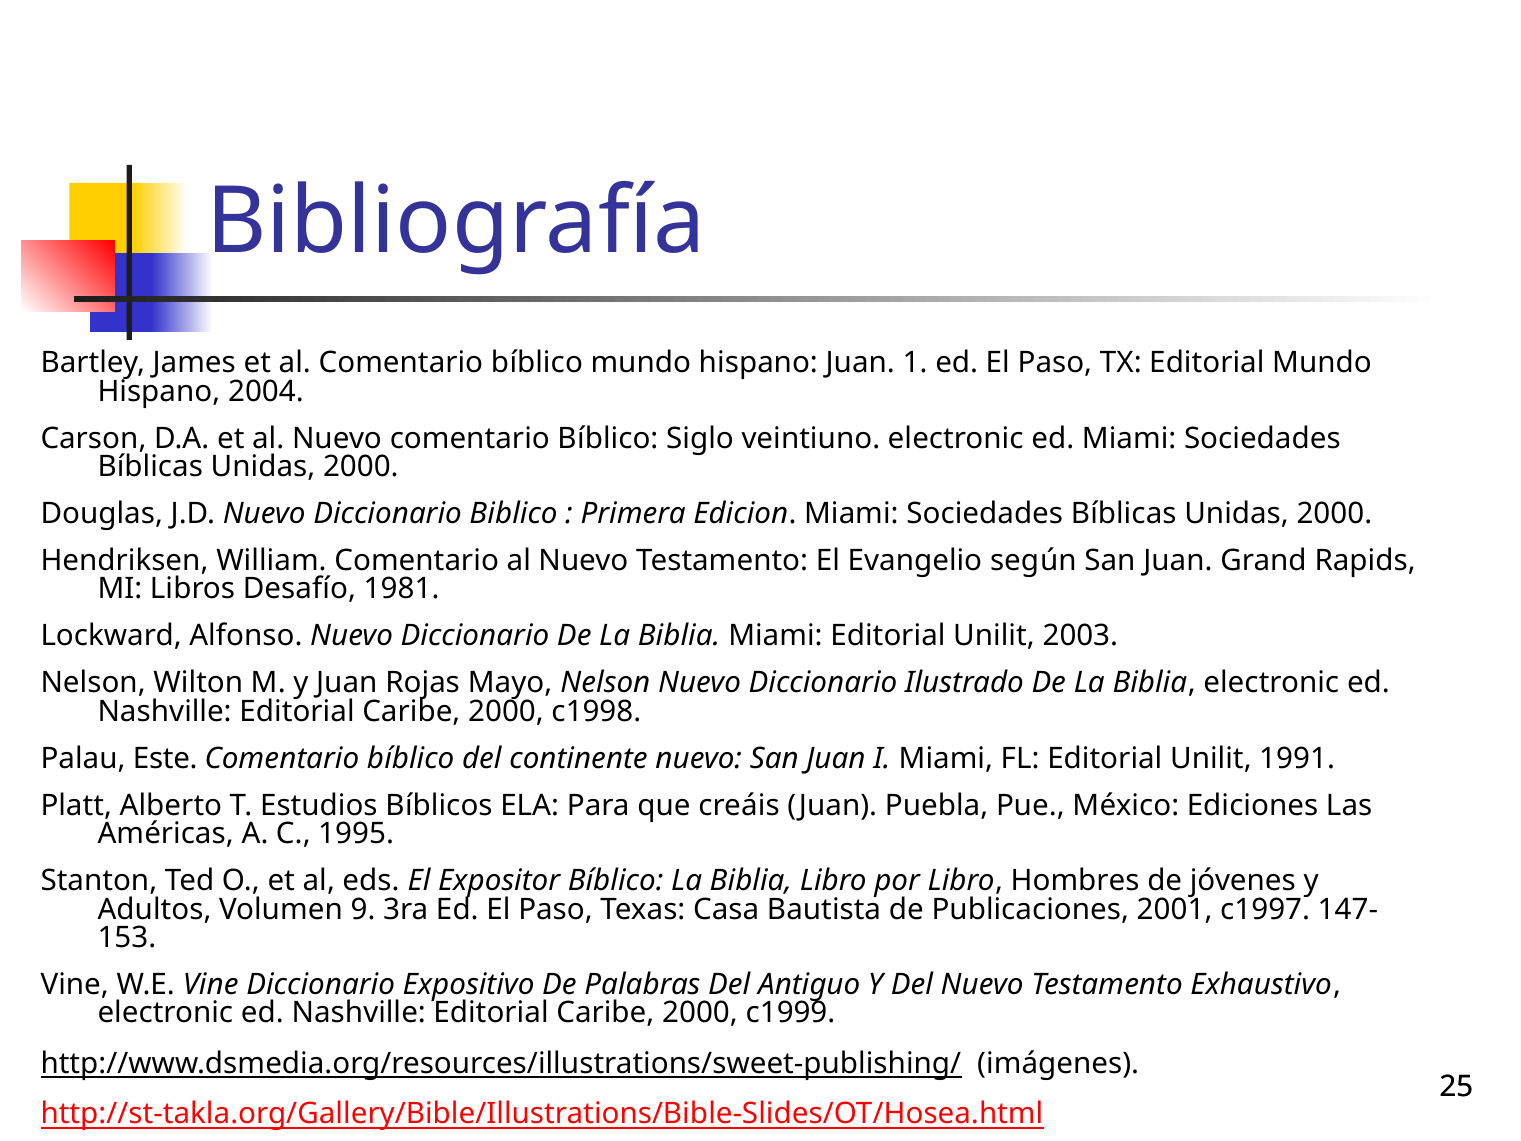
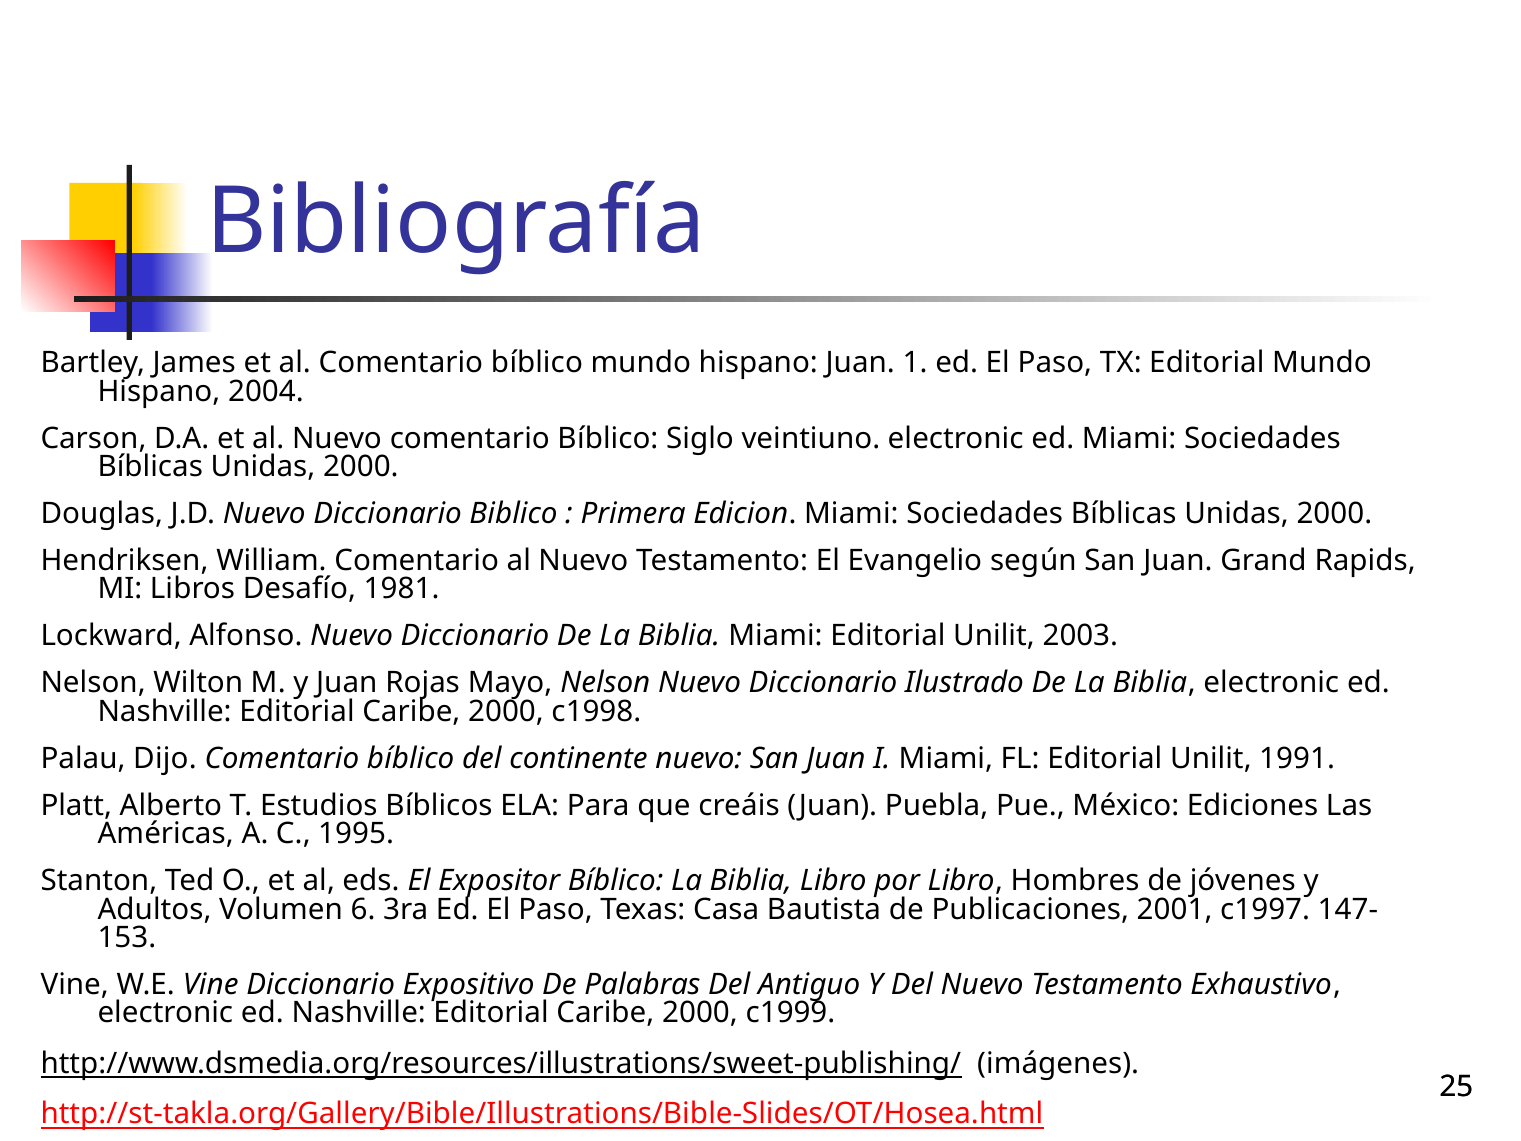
Este: Este -> Dijo (165, 758)
9: 9 -> 6 (363, 909)
